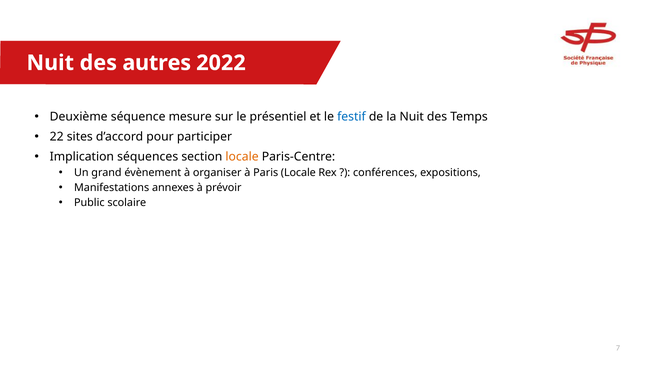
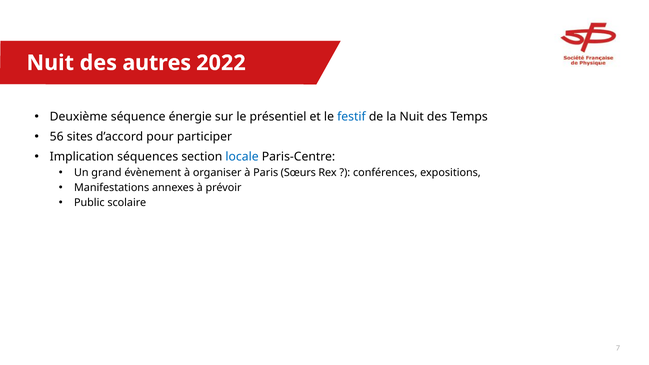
mesure: mesure -> énergie (190, 117)
22: 22 -> 56 (57, 137)
locale colour: orange -> blue (242, 157)
Paris Locale: Locale -> Sœurs (298, 173)
